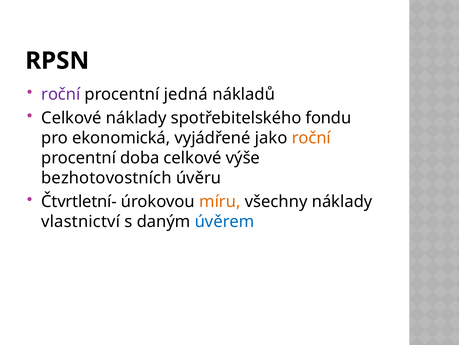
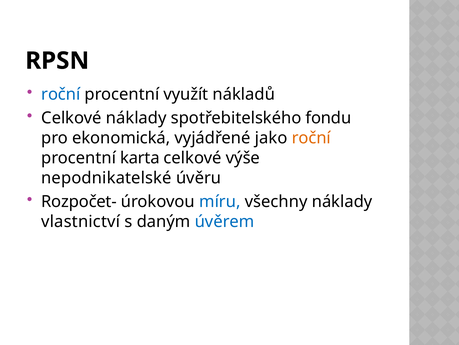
roční colour: purple -> blue (61, 94)
jedná: jedná -> využít (186, 94)
doba: doba -> karta (140, 158)
bezhotovostních: bezhotovostních -> nepodnikatelské (106, 178)
Čtvrtletní-: Čtvrtletní- -> Rozpočet- (79, 201)
míru colour: orange -> blue (220, 201)
